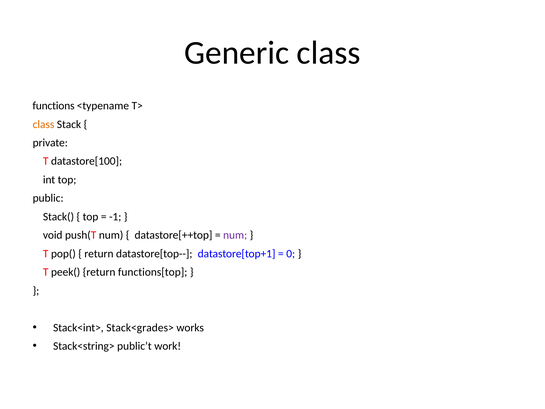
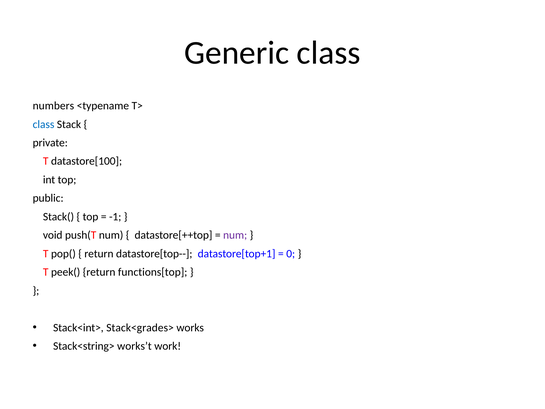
functions: functions -> numbers (53, 106)
class colour: orange -> blue (44, 124)
public’t: public’t -> works’t (134, 346)
